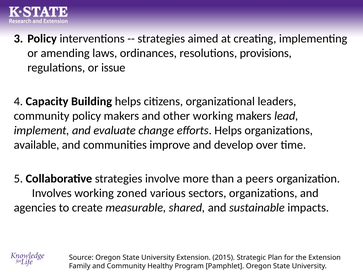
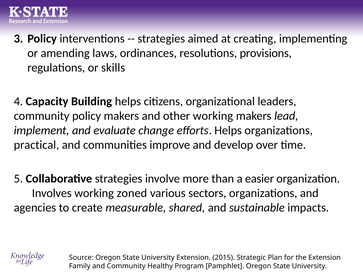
issue: issue -> skills (113, 68)
available: available -> practical (36, 145)
peers: peers -> easier (260, 179)
